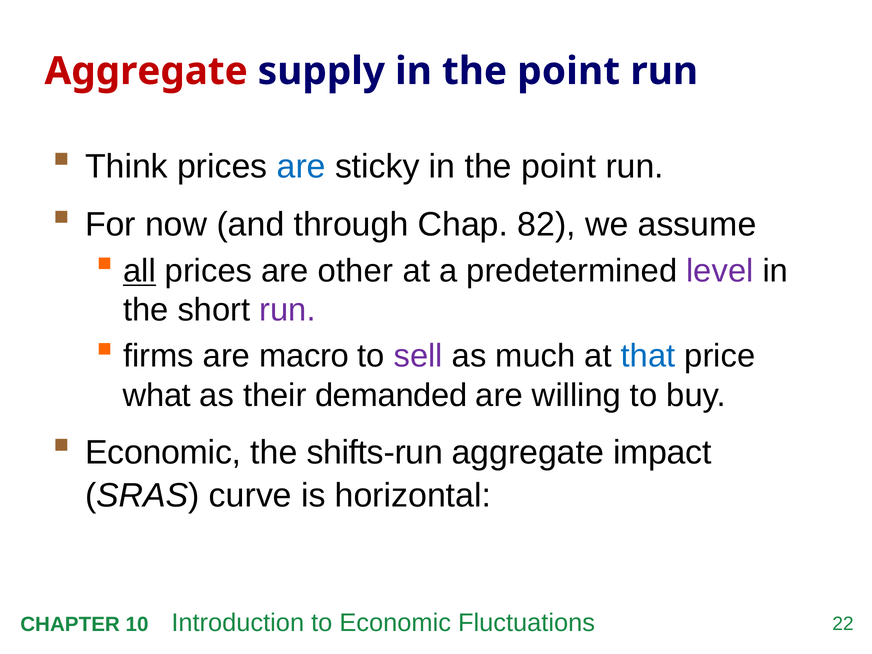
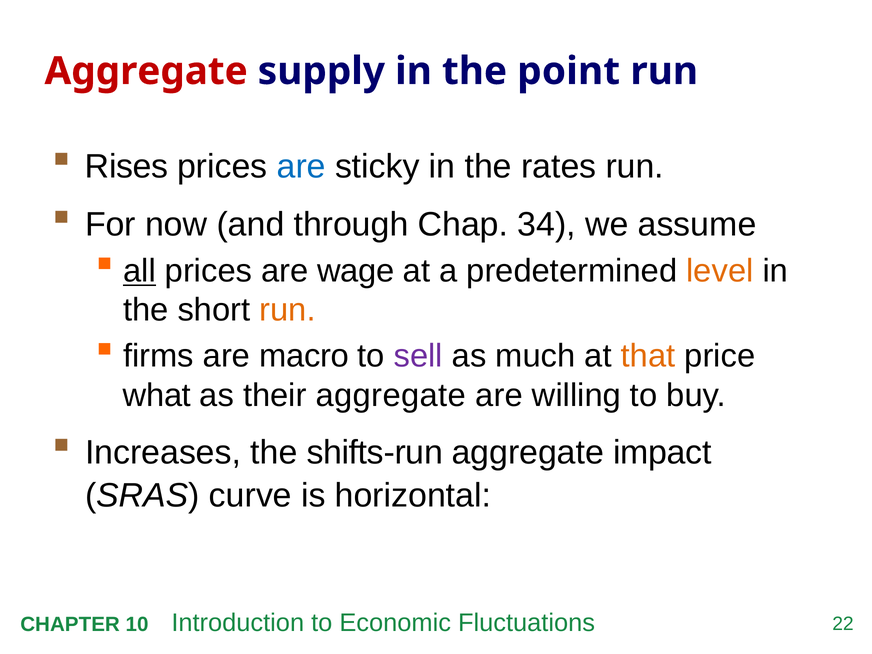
Think: Think -> Rises (127, 166)
sticky in the point: point -> rates (559, 166)
82: 82 -> 34 (547, 224)
other: other -> wage (356, 271)
level colour: purple -> orange (720, 271)
run colour: purple -> orange (288, 310)
that colour: blue -> orange (648, 356)
their demanded: demanded -> aggregate (391, 395)
Economic: Economic -> Increases (163, 453)
